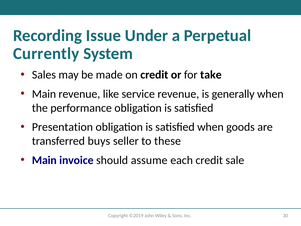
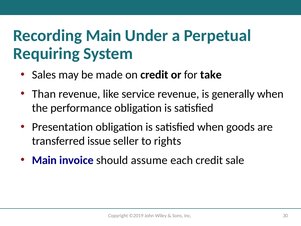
Recording Issue: Issue -> Main (104, 36)
Currently: Currently -> Requiring (46, 54)
Main: Main -> Than (44, 94)
buys: buys -> issue (99, 141)
these: these -> rights (168, 141)
